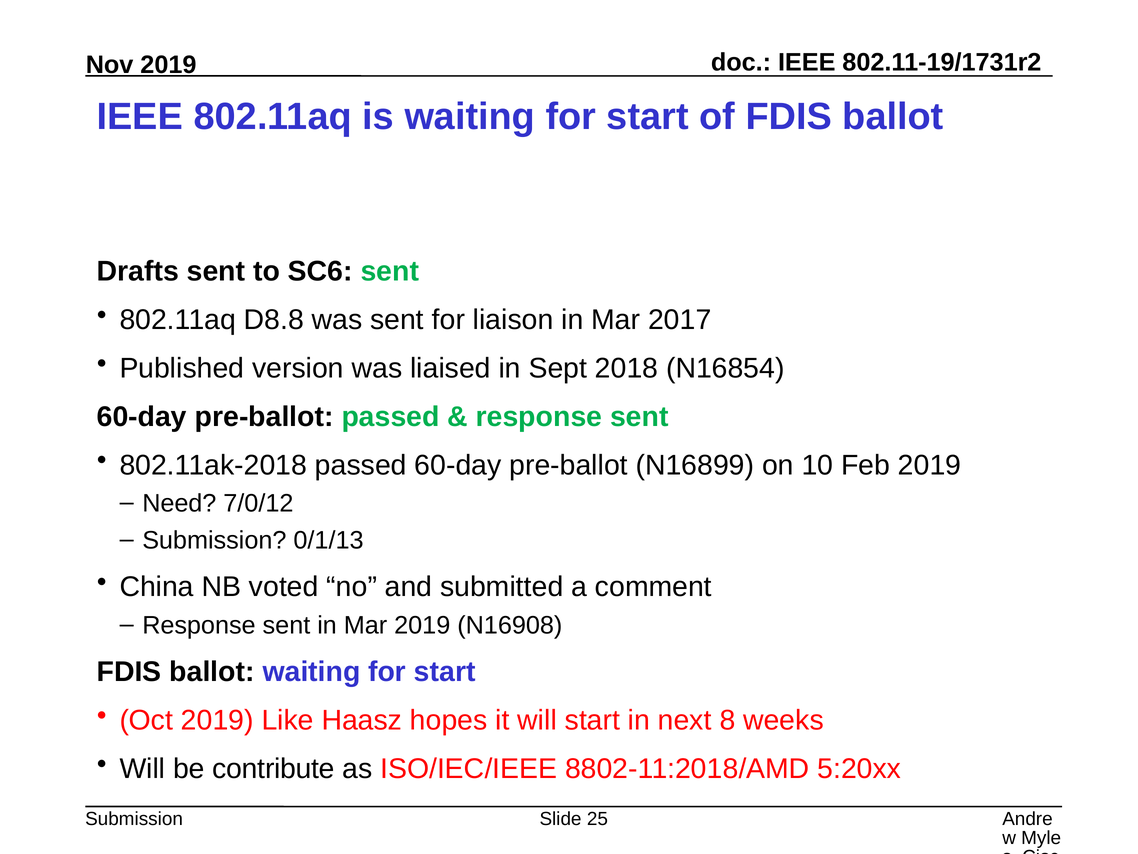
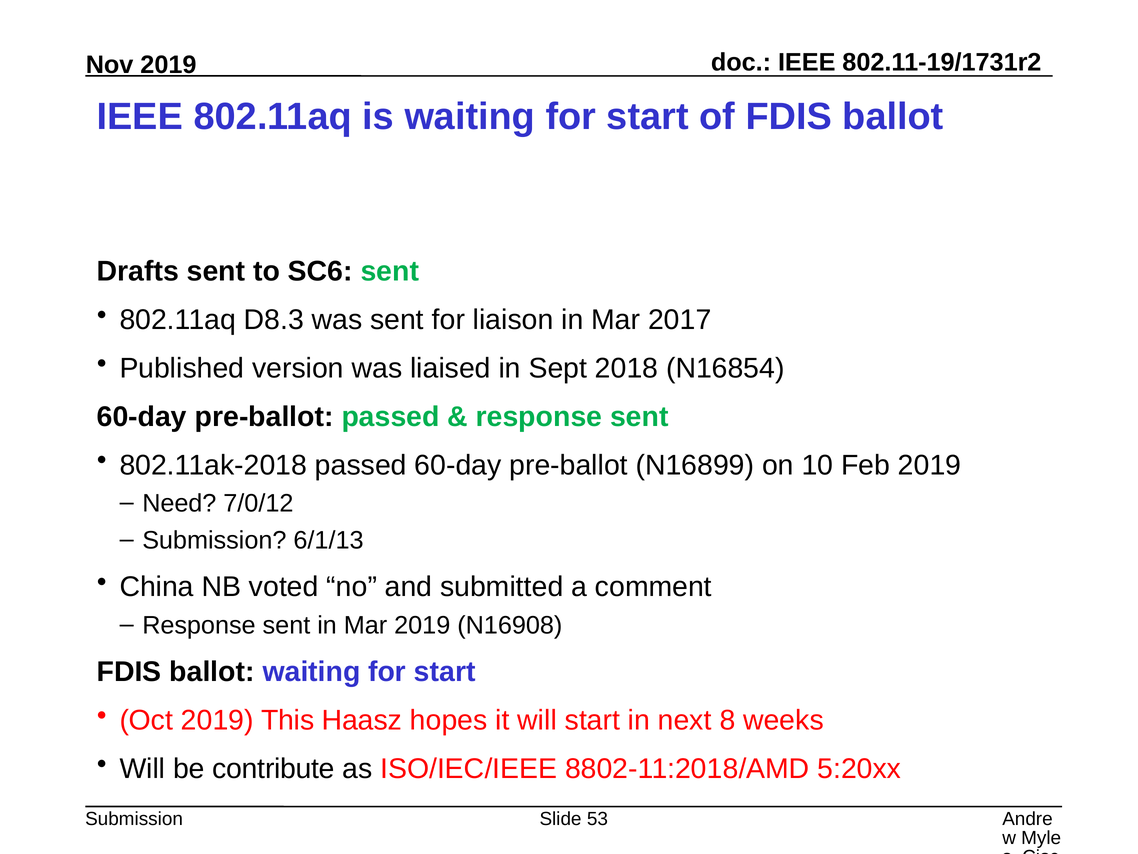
D8.8: D8.8 -> D8.3 (274, 320)
0/1/13: 0/1/13 -> 6/1/13 (329, 540)
Like: Like -> This (288, 720)
25: 25 -> 53 (597, 819)
